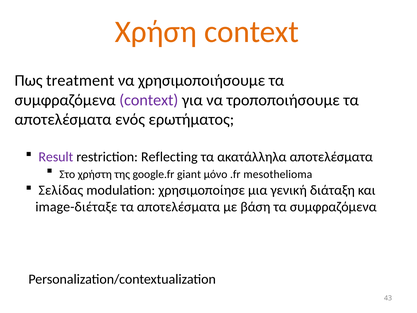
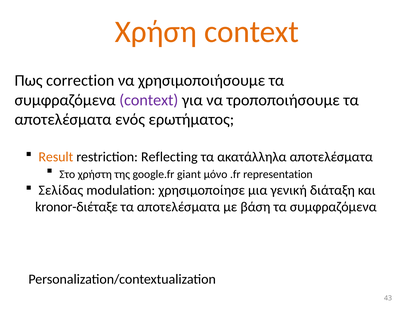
treatment: treatment -> correction (80, 81)
Result colour: purple -> orange (56, 157)
mesothelioma: mesothelioma -> representation (278, 174)
image-διέταξε: image-διέταξε -> kronor-διέταξε (76, 207)
